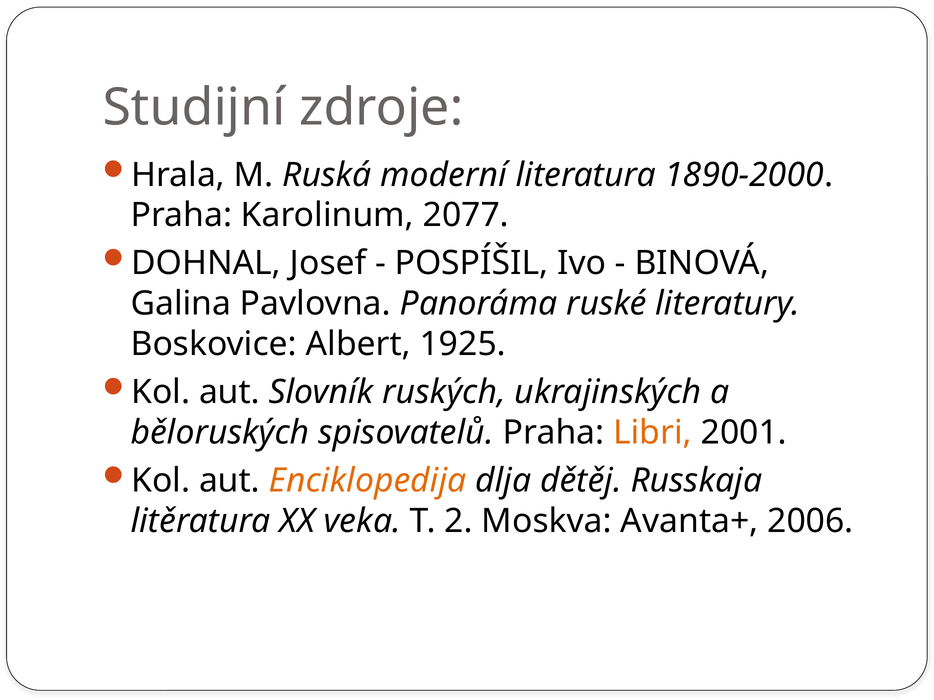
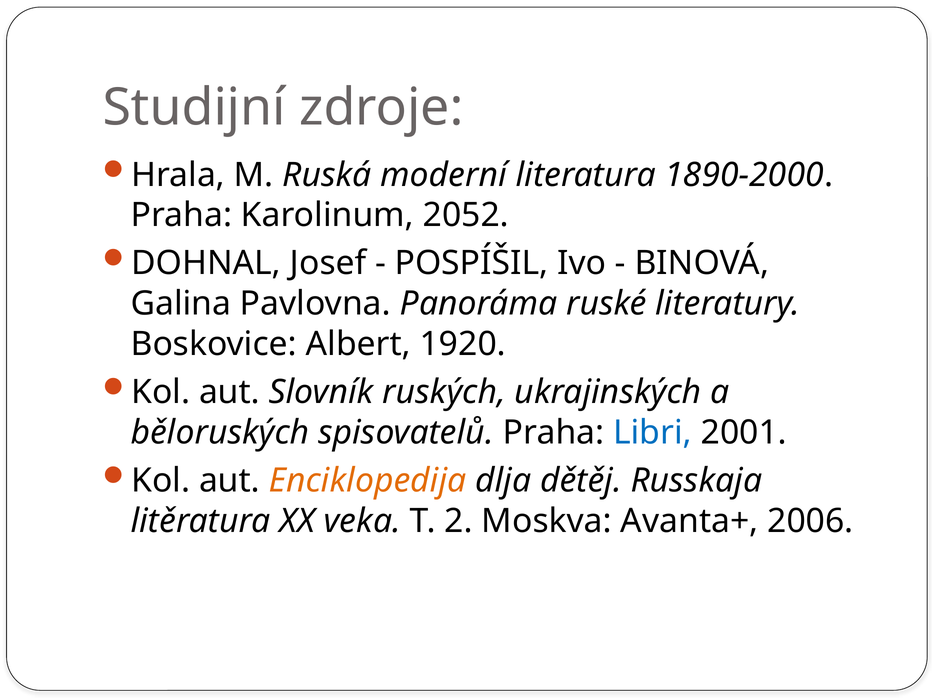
2077: 2077 -> 2052 (466, 216)
1925: 1925 -> 1920 (463, 344)
Libri colour: orange -> blue (652, 433)
